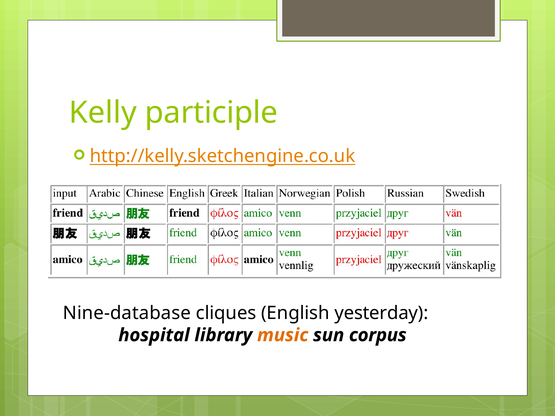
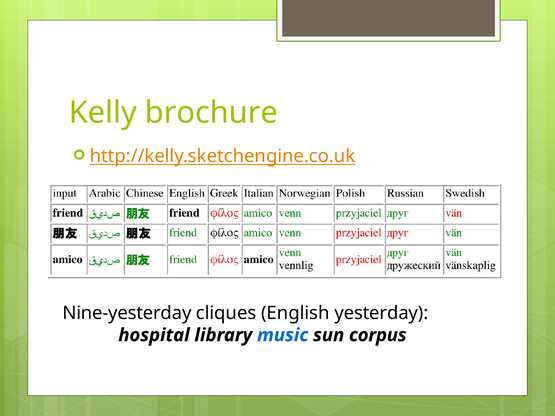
participle: participle -> brochure (211, 113)
Nine-database: Nine-database -> Nine-yesterday (127, 313)
music colour: orange -> blue (283, 335)
